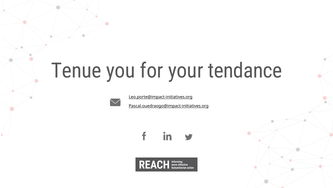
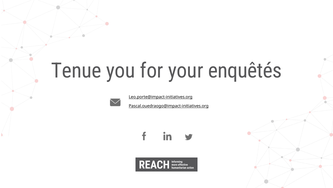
tendance: tendance -> enquêtés (245, 70)
